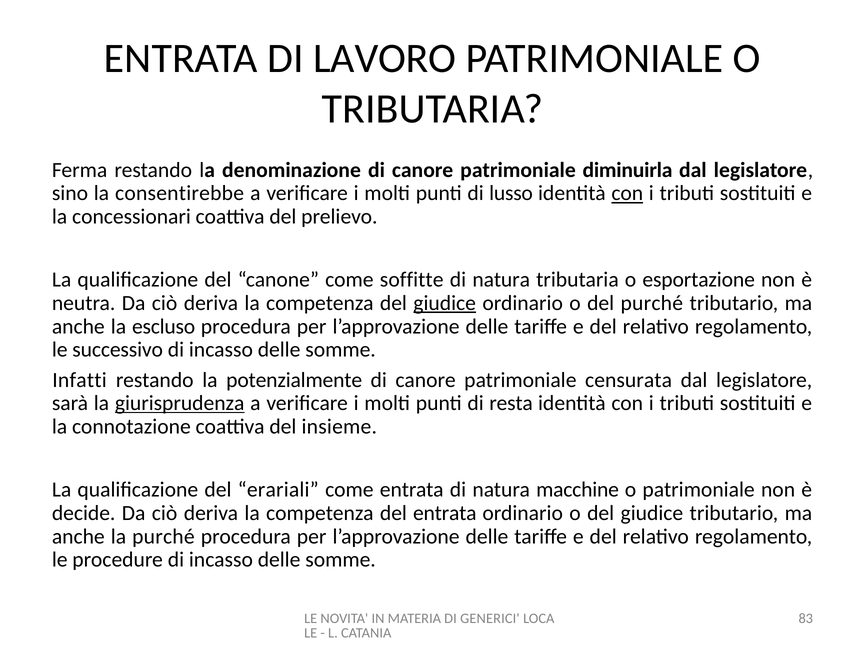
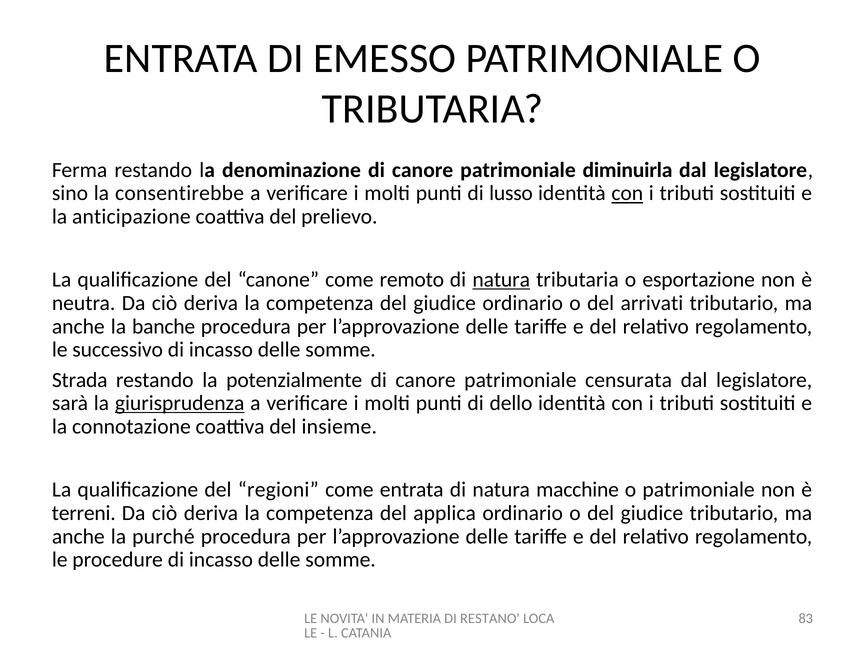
LAVORO: LAVORO -> EMESSO (385, 58)
concessionari: concessionari -> anticipazione (131, 217)
soffitte: soffitte -> remoto (412, 280)
natura underline: none -> present (501, 280)
giudice underline: present -> none (445, 303)
del purché: purché -> arrivati (652, 303)
escluso: escluso -> banche (164, 327)
Infatti: Infatti -> Strada (80, 380)
resta: resta -> dello (511, 404)
erariali: erariali -> regioni (278, 490)
decide: decide -> terreni (84, 514)
del entrata: entrata -> applica (445, 514)
GENERICI: GENERICI -> RESTANO (490, 619)
